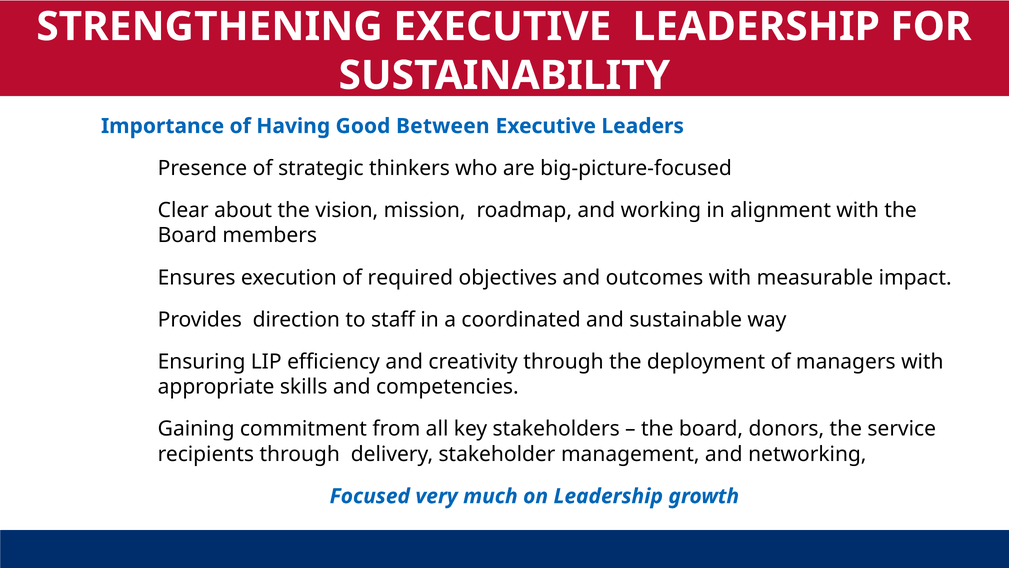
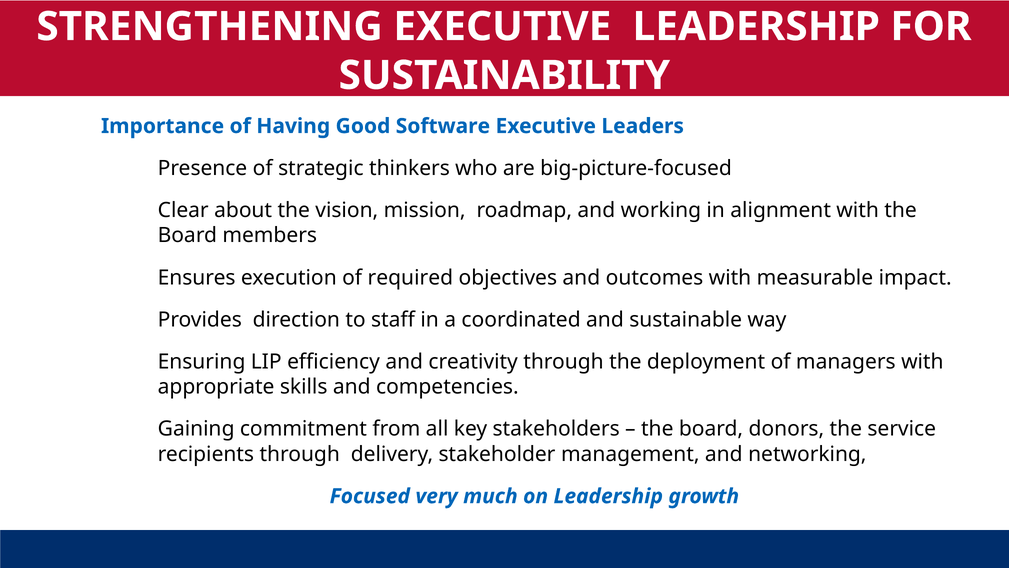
Between: Between -> Software (443, 126)
